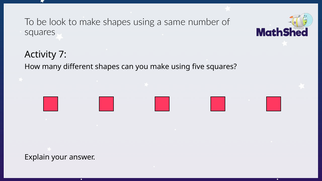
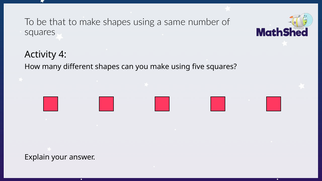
look: look -> that (57, 22)
7: 7 -> 4 (63, 54)
